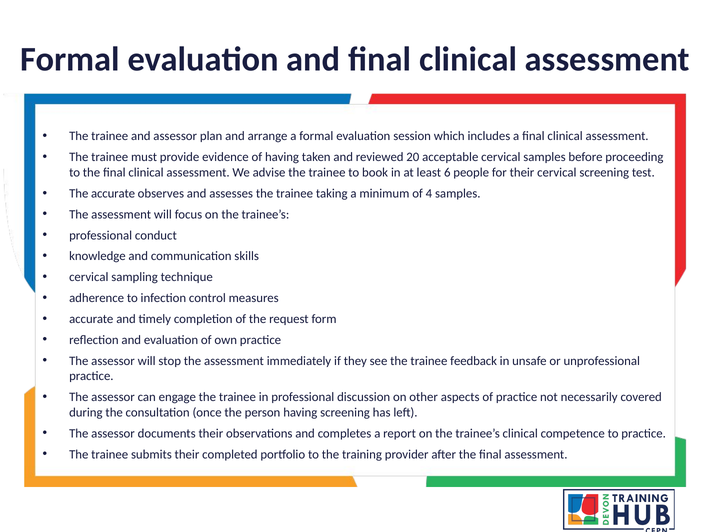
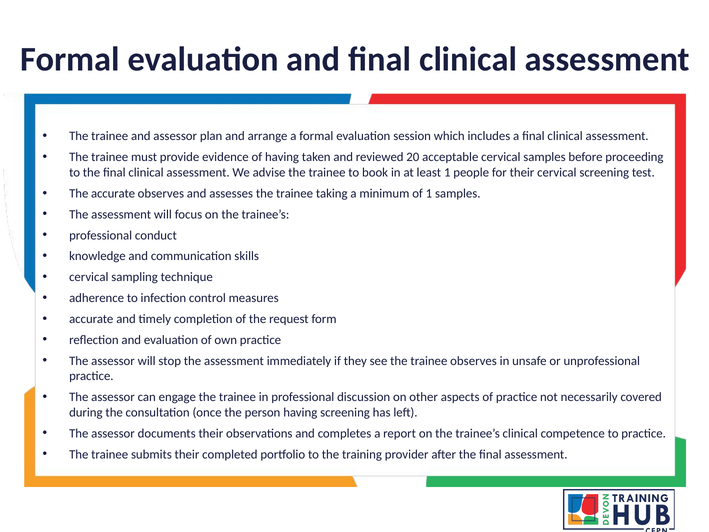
least 6: 6 -> 1 (447, 172)
of 4: 4 -> 1 (429, 193)
trainee feedback: feedback -> observes (474, 361)
